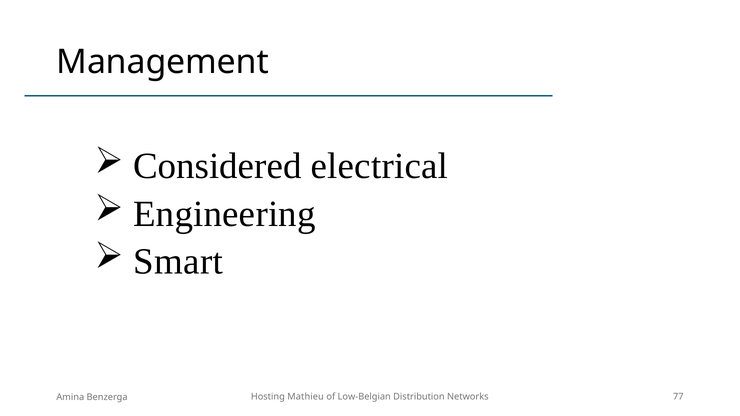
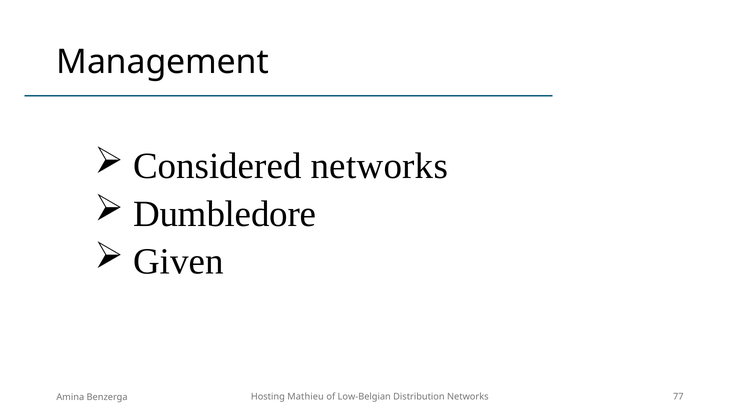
Considered electrical: electrical -> networks (379, 166)
Engineering: Engineering -> Dumbledore (225, 214)
Smart: Smart -> Given (178, 262)
